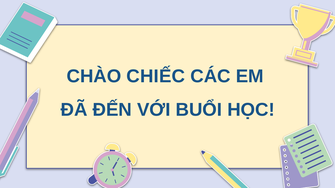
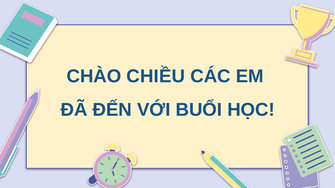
CHIẾC: CHIẾC -> CHIỀU (156, 77)
